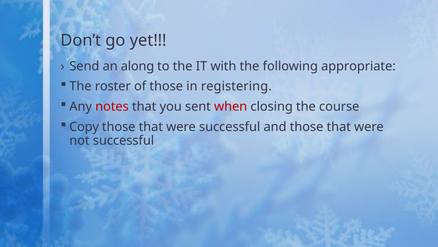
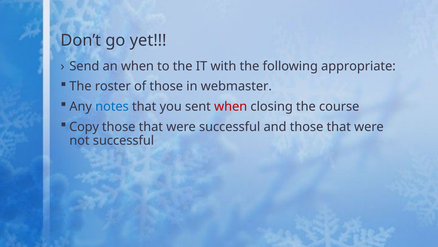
an along: along -> when (137, 66)
registering: registering -> webmaster (236, 86)
notes colour: red -> blue (112, 106)
